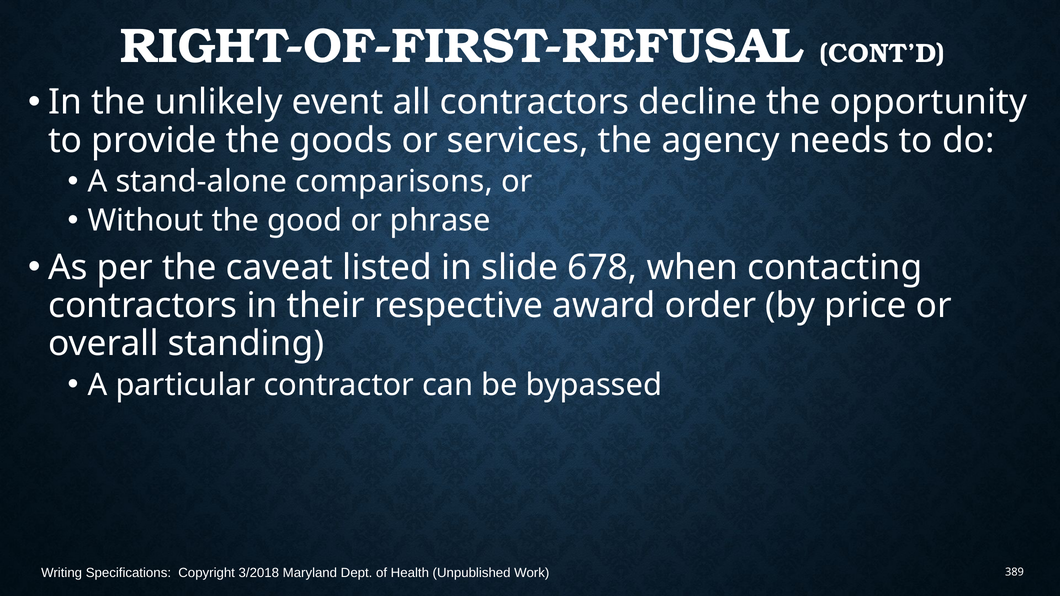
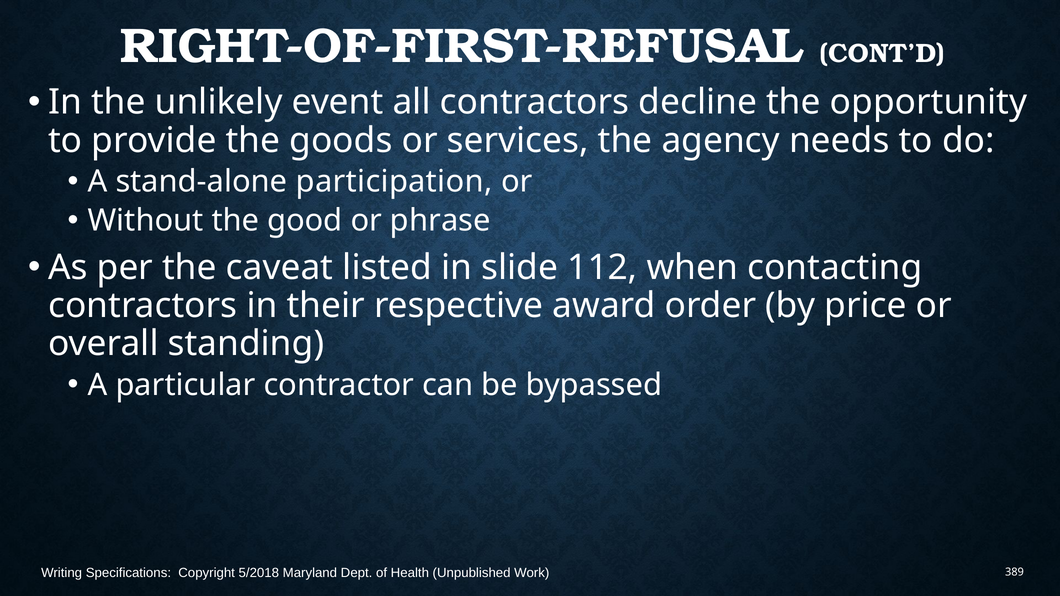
comparisons: comparisons -> participation (394, 182)
678: 678 -> 112 (602, 267)
3/2018: 3/2018 -> 5/2018 (259, 573)
